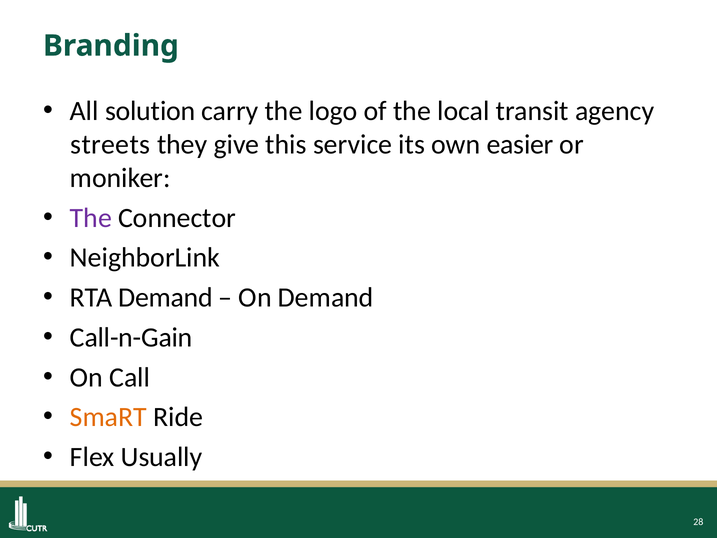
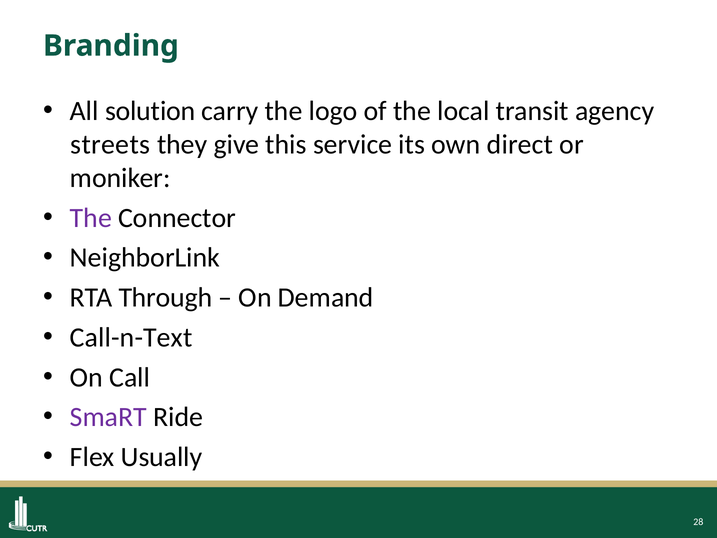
easier: easier -> direct (520, 144)
RTA Demand: Demand -> Through (165, 297)
Call-n-Gain: Call-n-Gain -> Call-n-Text (131, 337)
SmaRT colour: orange -> purple (108, 417)
